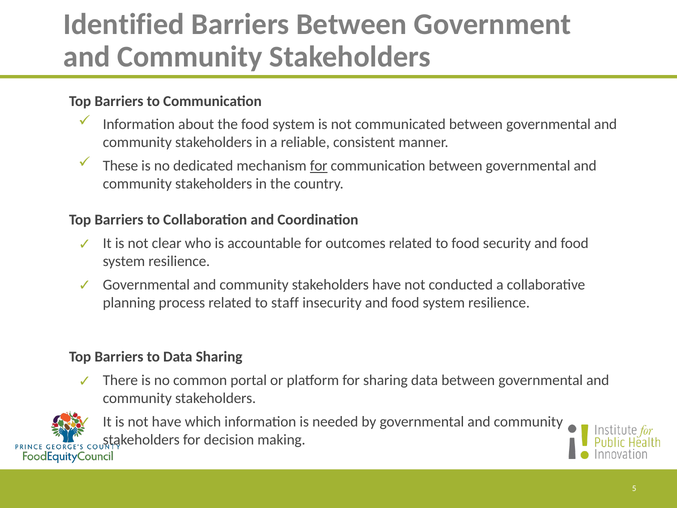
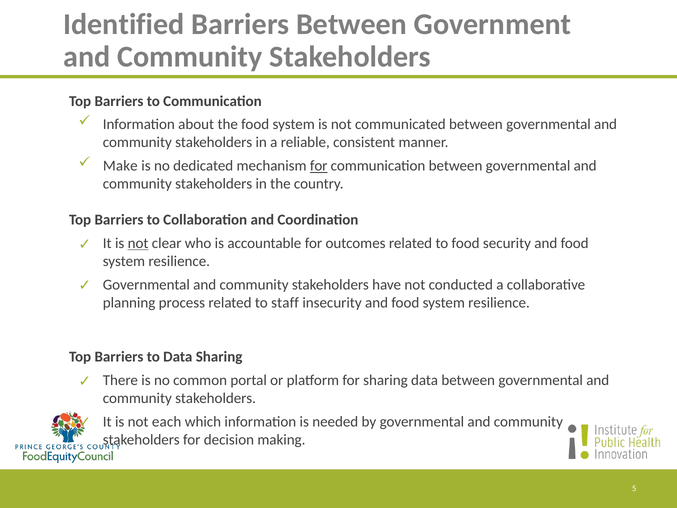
These: These -> Make (120, 166)
not underline: none -> present (138, 243)
not have: have -> each (167, 421)
